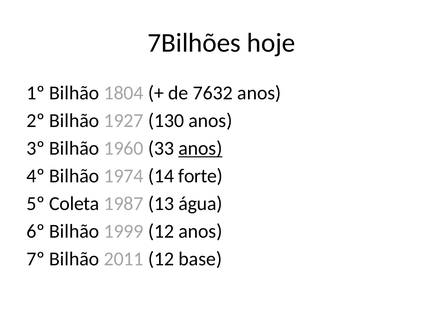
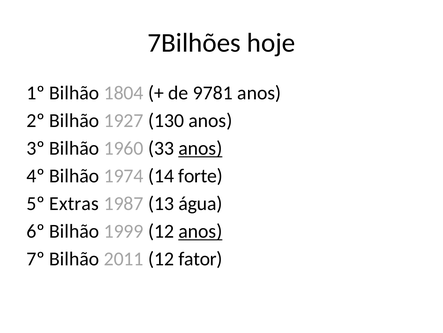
7632: 7632 -> 9781 (213, 93)
Coleta: Coleta -> Extras (74, 203)
anos underline: none -> present (200, 231)
base: base -> fator (200, 258)
